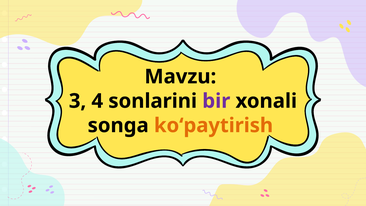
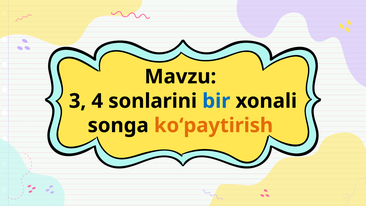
bir colour: purple -> blue (216, 101)
